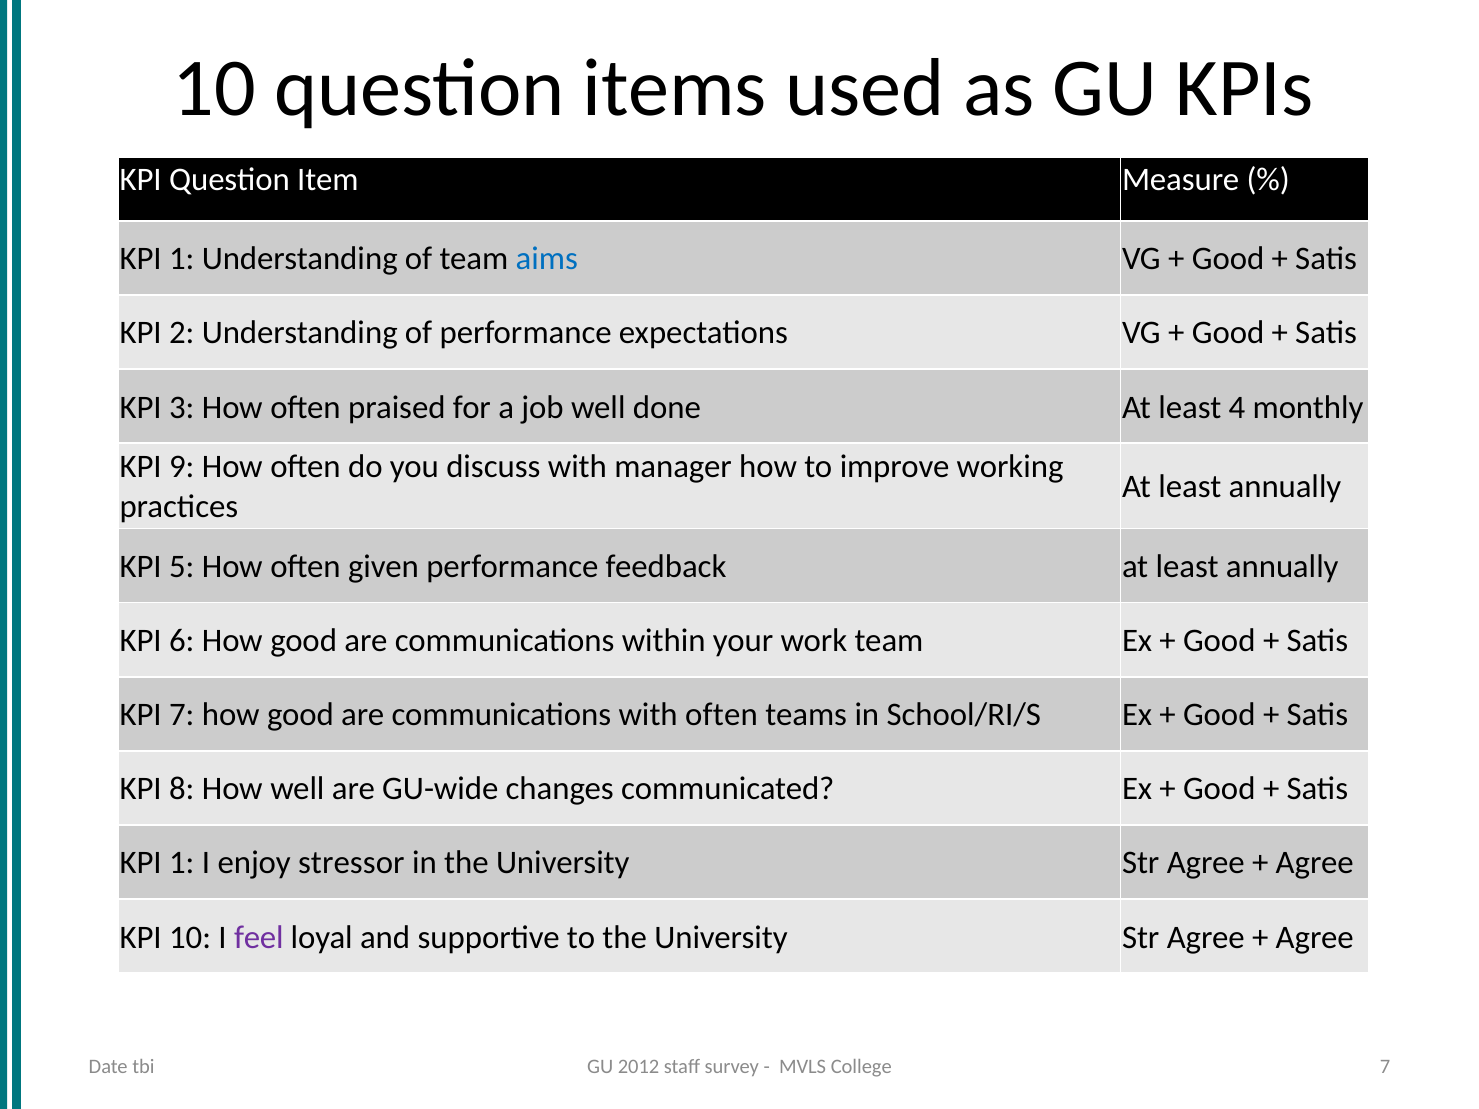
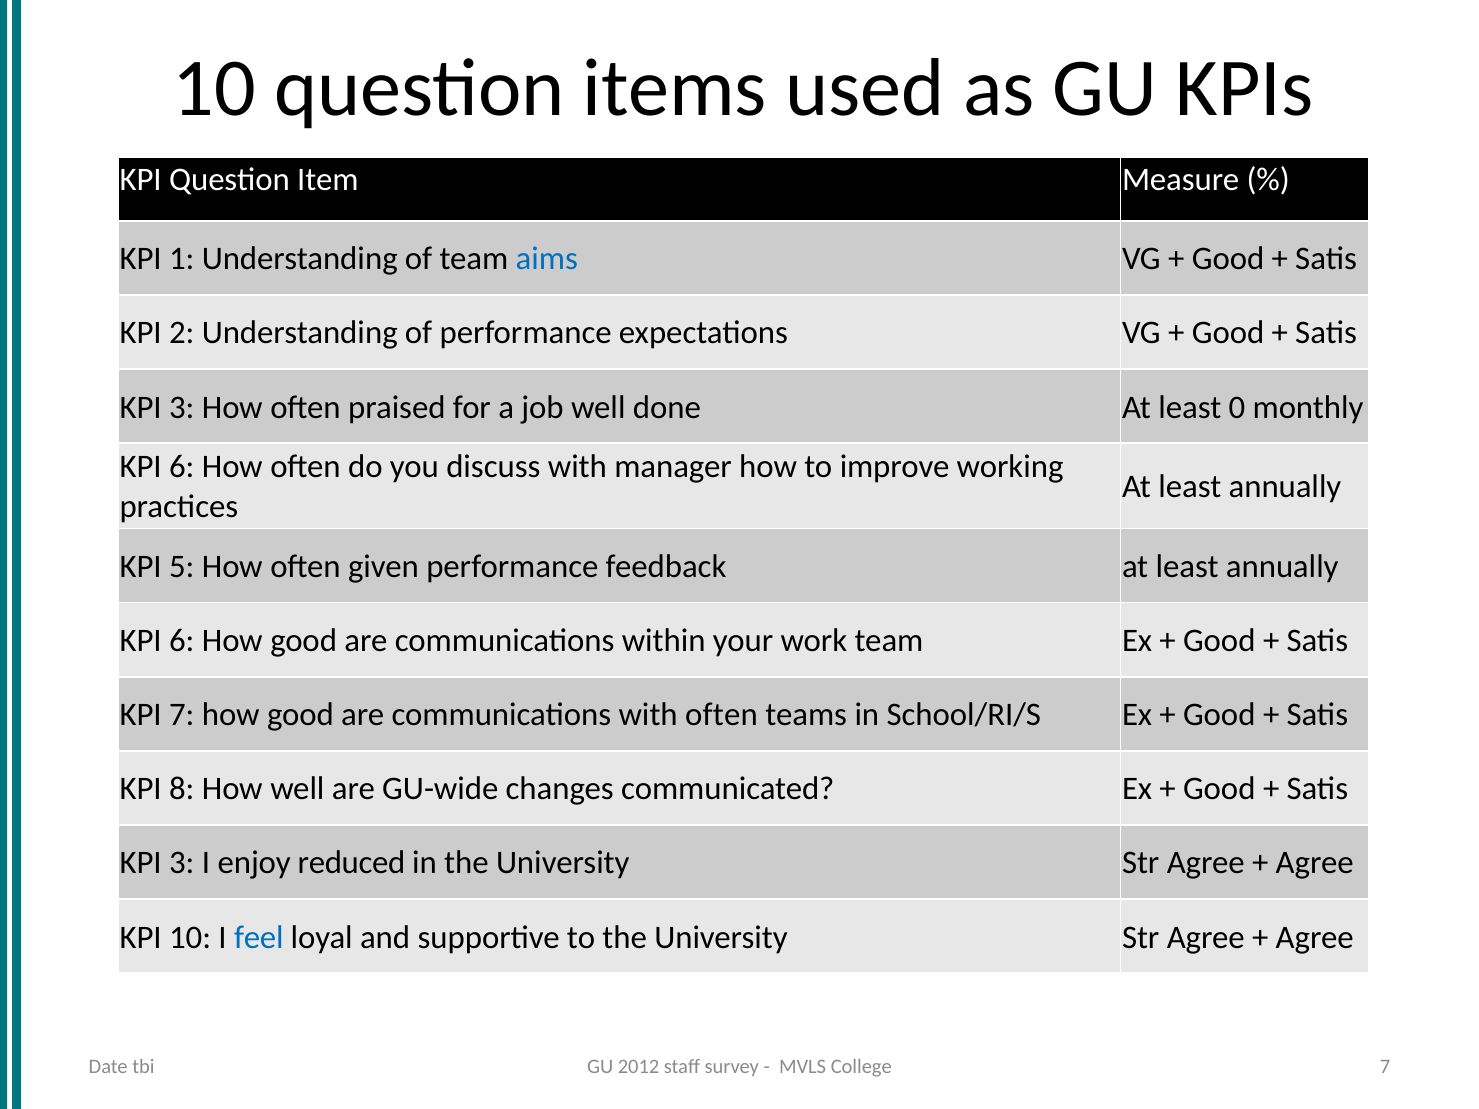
4: 4 -> 0 (1237, 407)
9: 9 -> 6 (182, 467)
1: 1 -> 3 (182, 863)
stressor: stressor -> reduced (352, 863)
feel colour: purple -> blue (259, 937)
